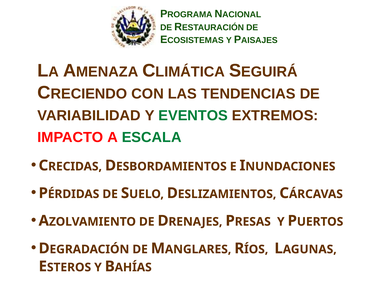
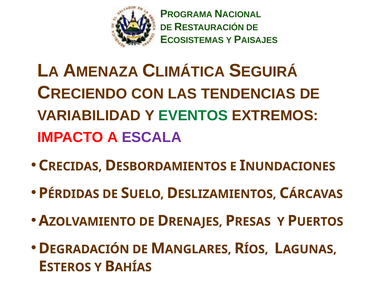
ESCALA colour: green -> purple (152, 137)
